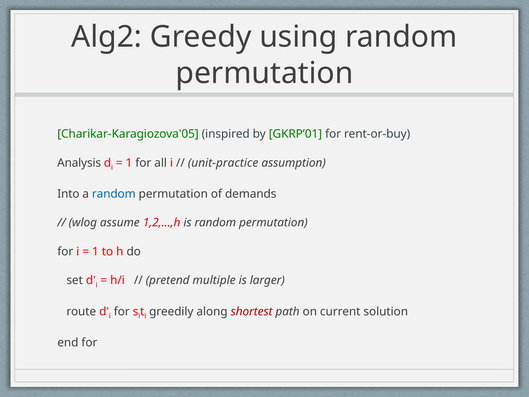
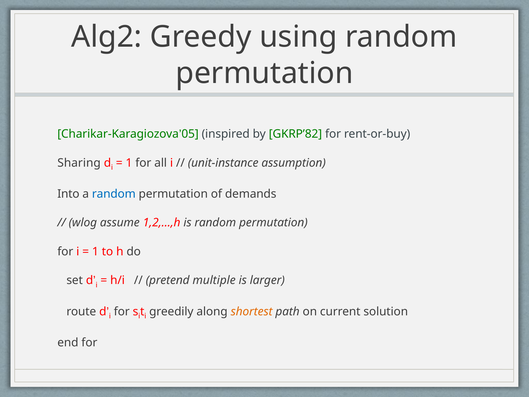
GKRP’01: GKRP’01 -> GKRP’82 (295, 134)
Analysis: Analysis -> Sharing (79, 163)
unit-practice: unit-practice -> unit-instance (223, 163)
shortest colour: red -> orange (252, 311)
